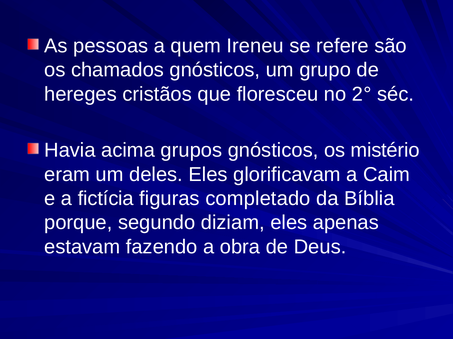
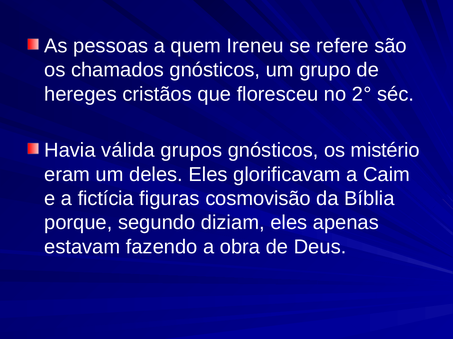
acima: acima -> válida (128, 151)
completado: completado -> cosmovisão (258, 199)
